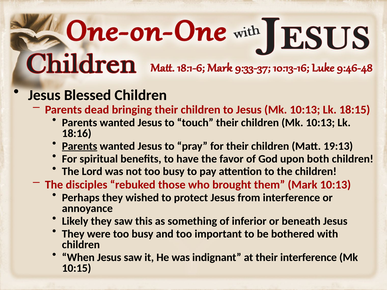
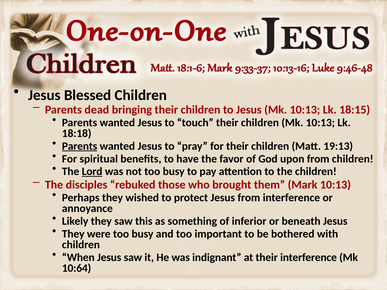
18:16: 18:16 -> 18:18 (77, 133)
upon both: both -> from (318, 159)
Lord underline: none -> present (92, 172)
10:15: 10:15 -> 10:64 (77, 268)
